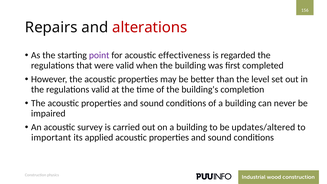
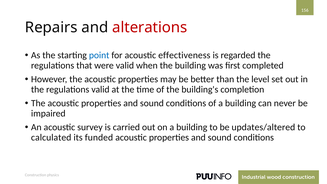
point colour: purple -> blue (99, 55)
important: important -> calculated (51, 137)
applied: applied -> funded (99, 137)
